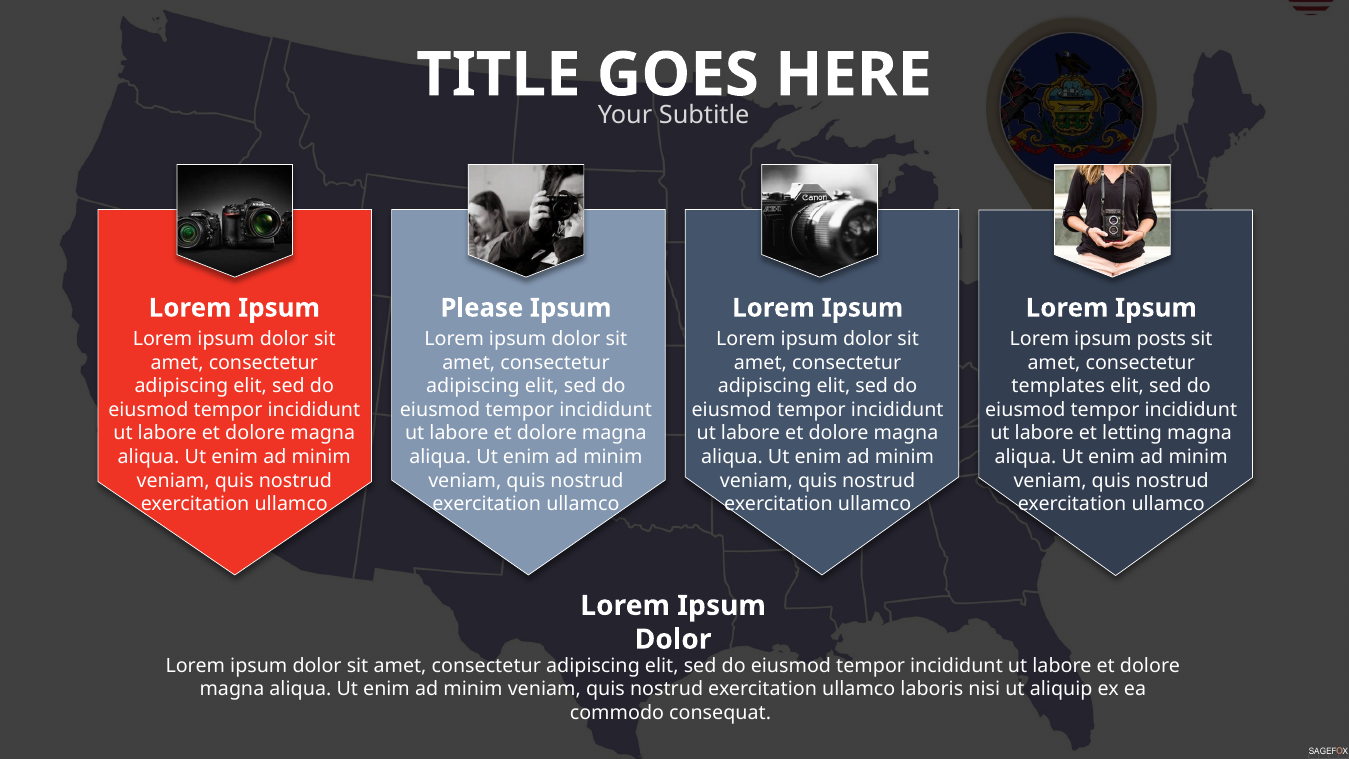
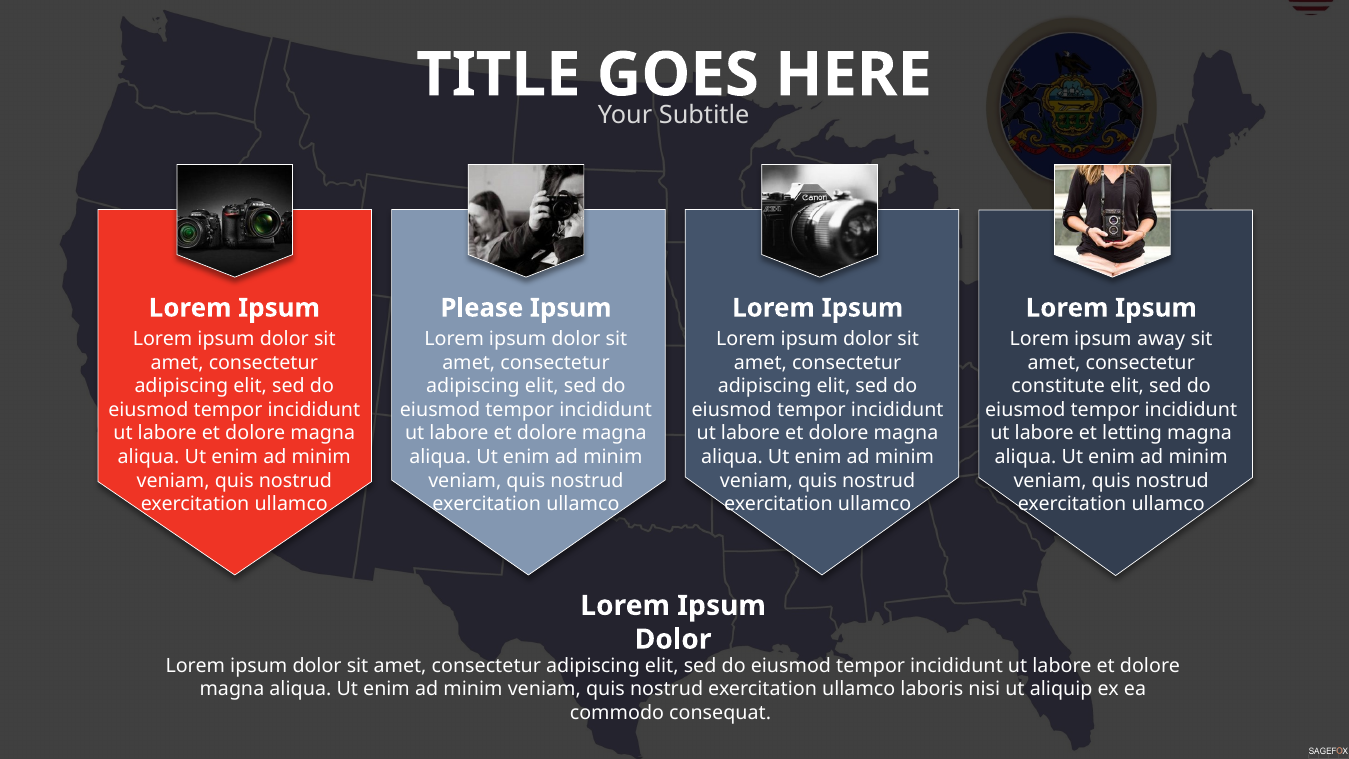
posts: posts -> away (1161, 339)
templates: templates -> constitute (1058, 386)
